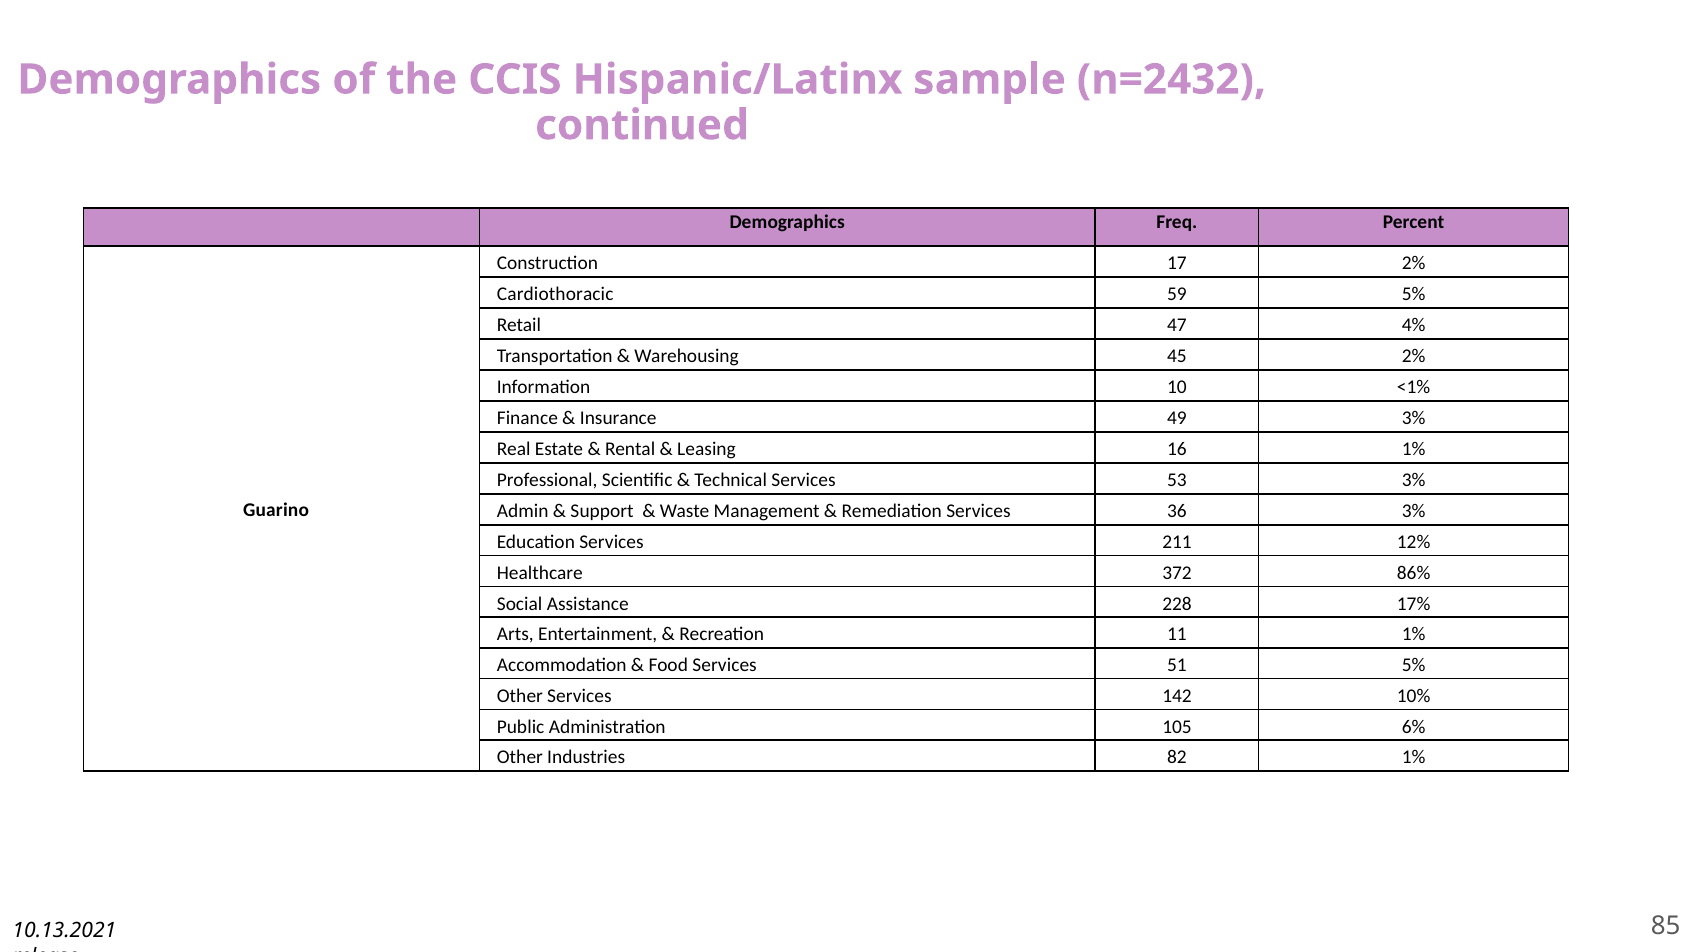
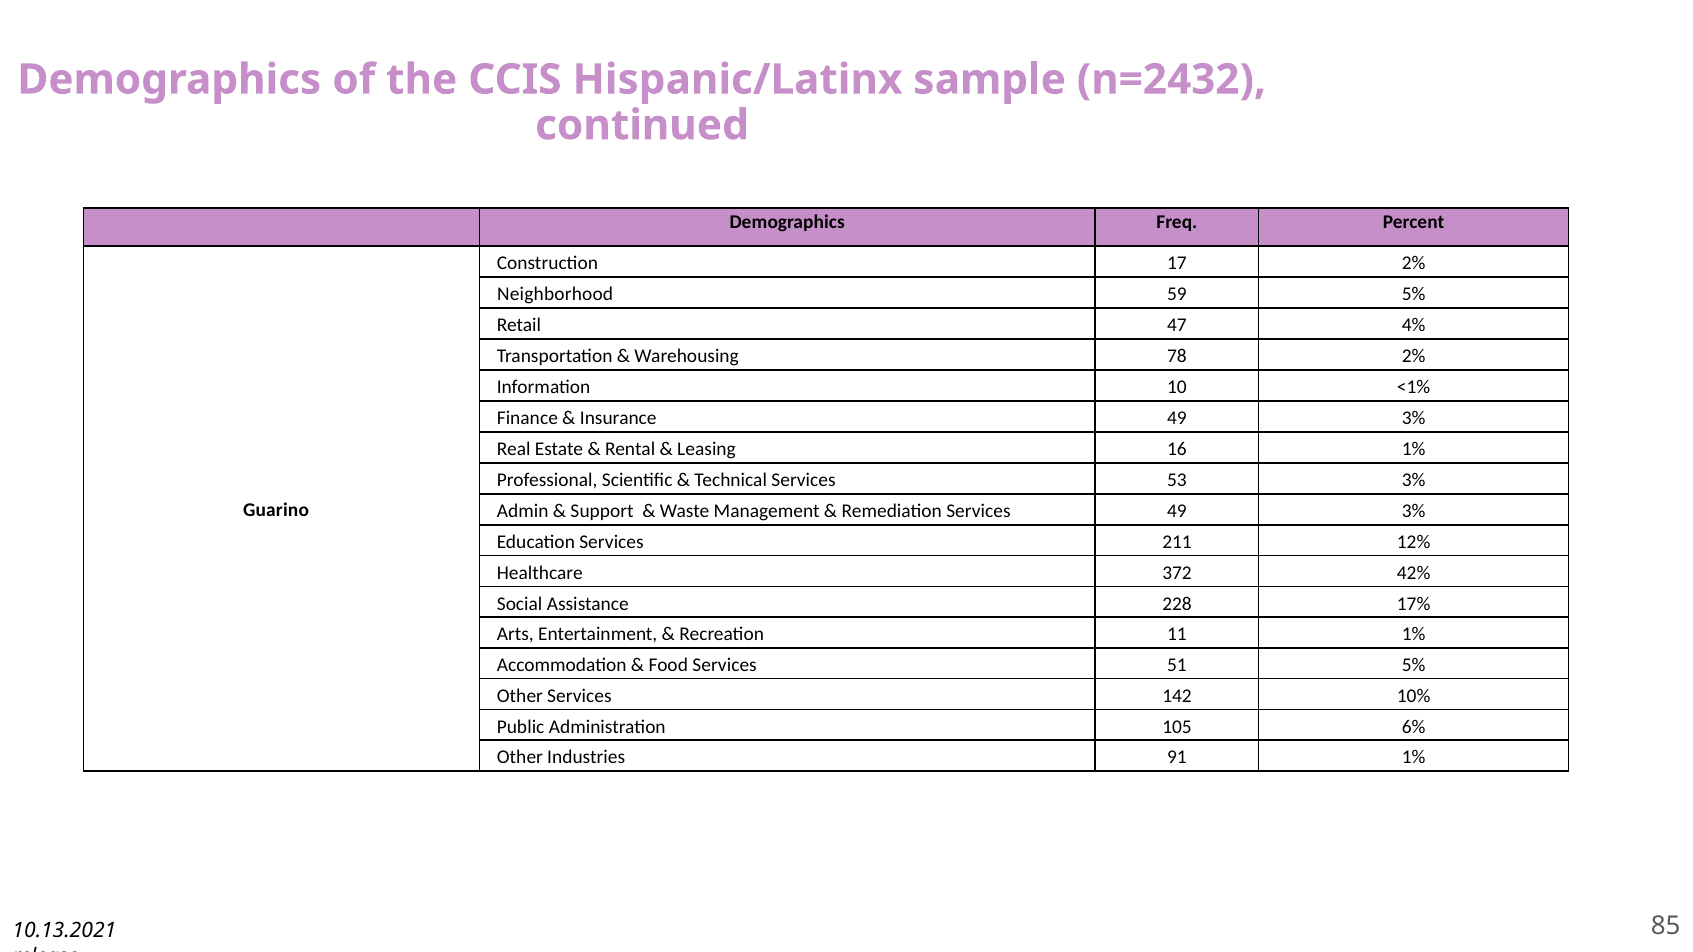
Cardiothoracic: Cardiothoracic -> Neighborhood (555, 295)
45: 45 -> 78 (1177, 357)
Services 36: 36 -> 49 (1177, 511)
86%: 86% -> 42% (1414, 573)
82: 82 -> 91 (1177, 758)
